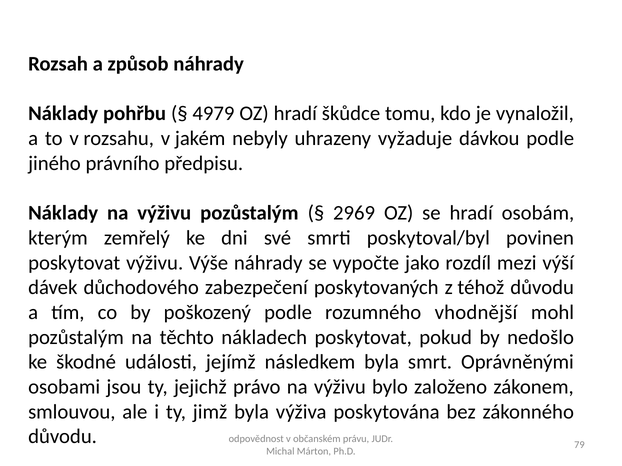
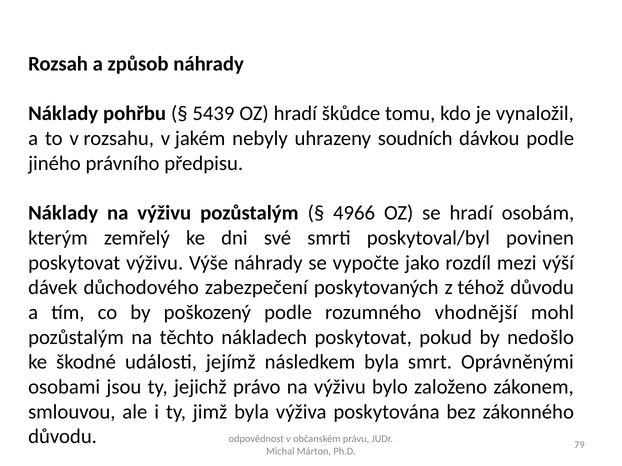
4979: 4979 -> 5439 (213, 114)
vyžaduje: vyžaduje -> soudních (415, 139)
2969: 2969 -> 4966 (354, 213)
